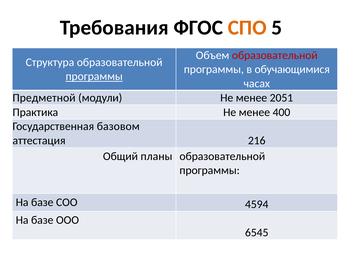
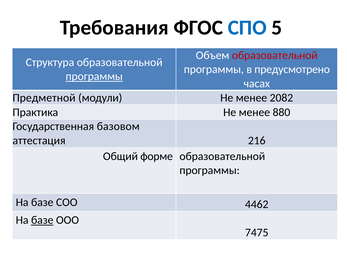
СПО colour: orange -> blue (247, 28)
обучающимися: обучающимися -> предусмотрено (292, 69)
2051: 2051 -> 2082 (281, 98)
400: 400 -> 880 (281, 112)
планы: планы -> форме (157, 156)
4594: 4594 -> 4462 (257, 205)
базе underline: none -> present (42, 220)
6545: 6545 -> 7475 (257, 233)
